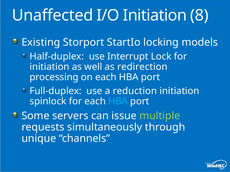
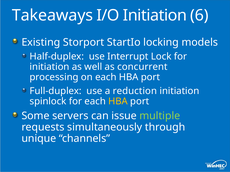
Unaffected: Unaffected -> Takeaways (52, 15)
8: 8 -> 6 (199, 15)
redirection: redirection -> concurrent (142, 67)
HBA colour: light blue -> yellow (118, 102)
